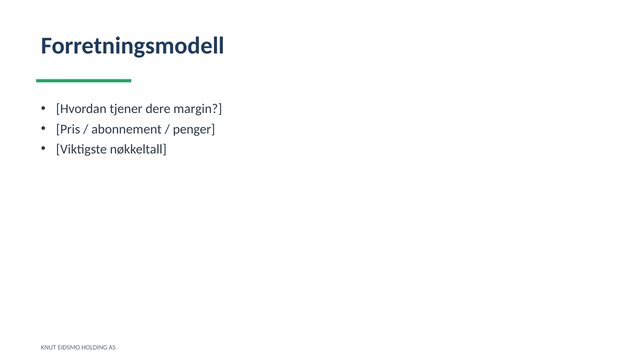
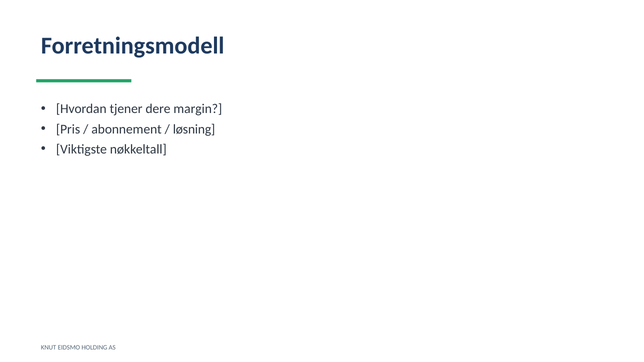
penger: penger -> løsning (194, 129)
